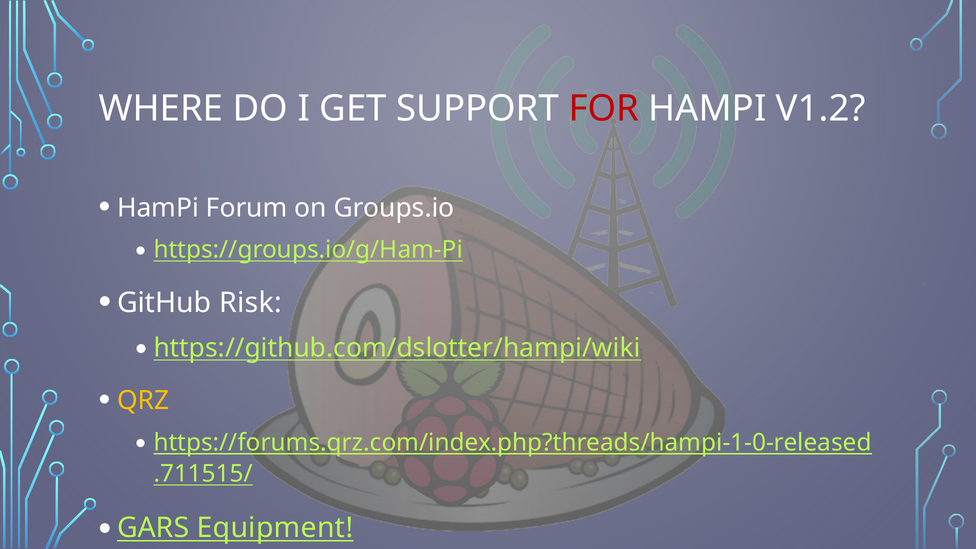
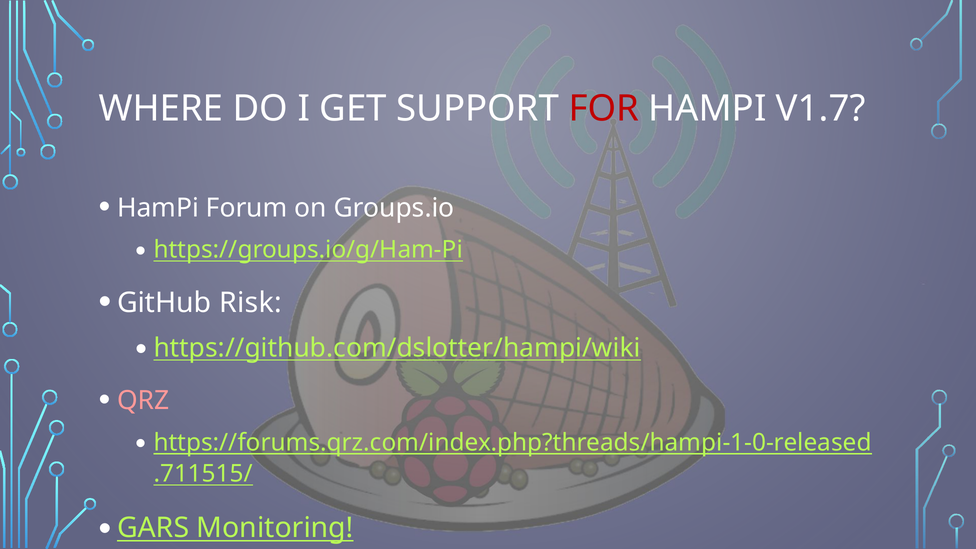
V1.2: V1.2 -> V1.7 (821, 108)
QRZ colour: yellow -> pink (143, 401)
Equipment: Equipment -> Monitoring (275, 528)
